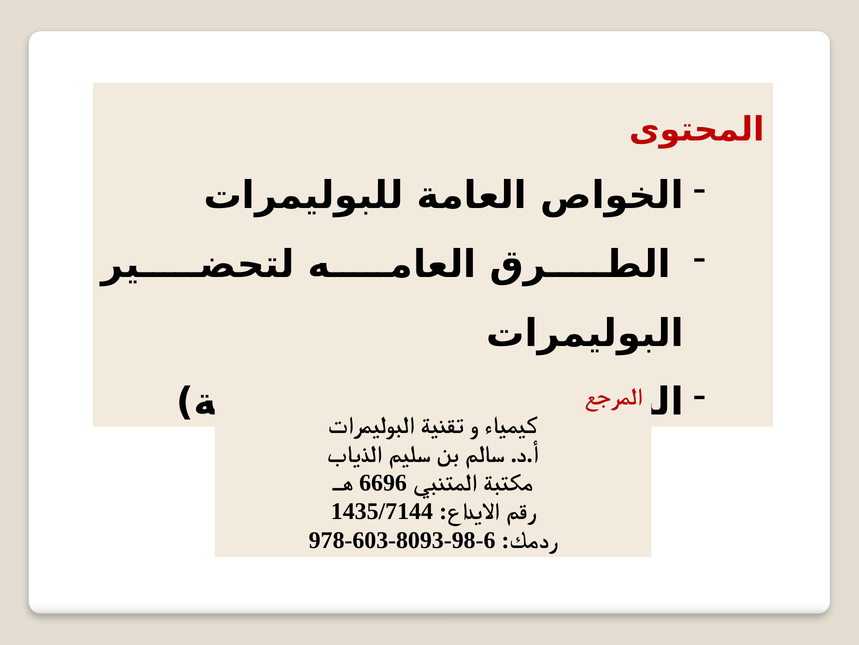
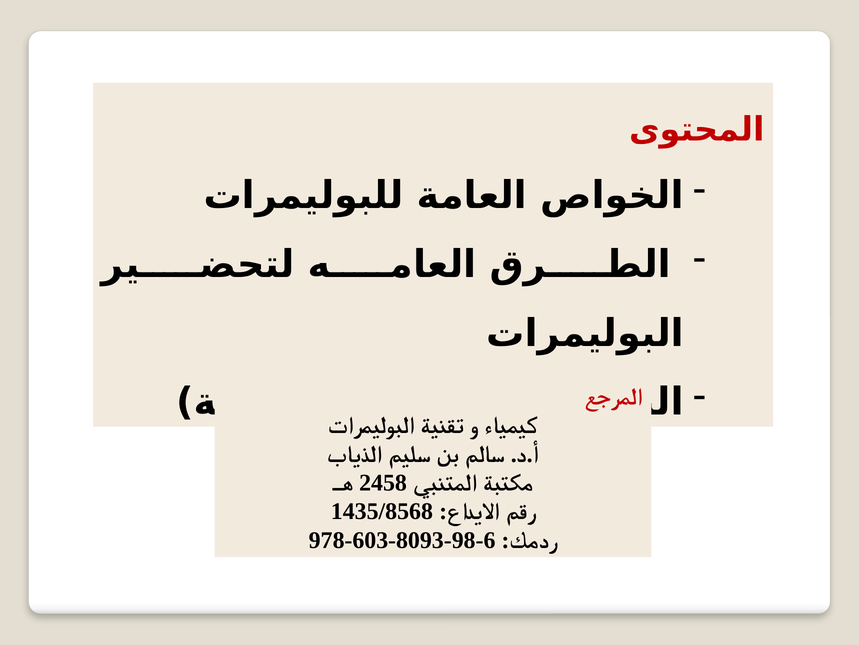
6696: 6696 -> 2458 (383, 482)
1435/7144: 1435/7144 -> 1435/8568 (382, 511)
